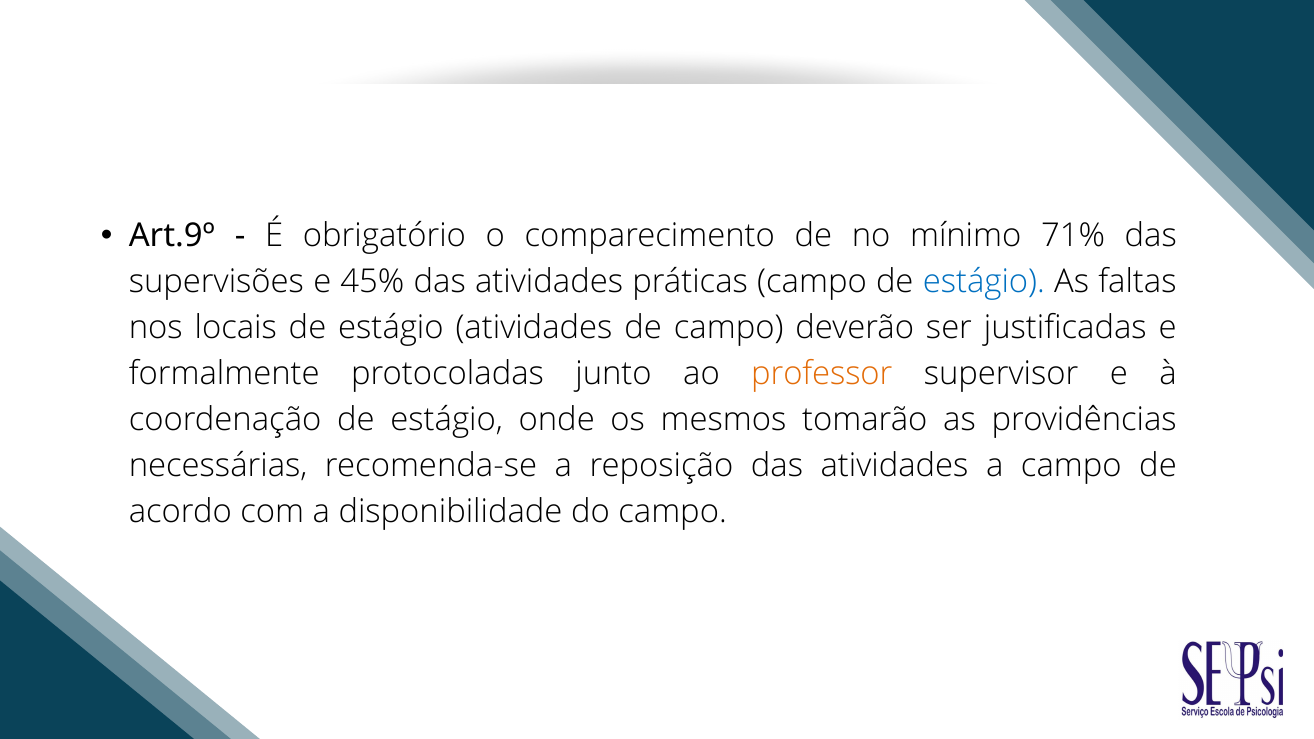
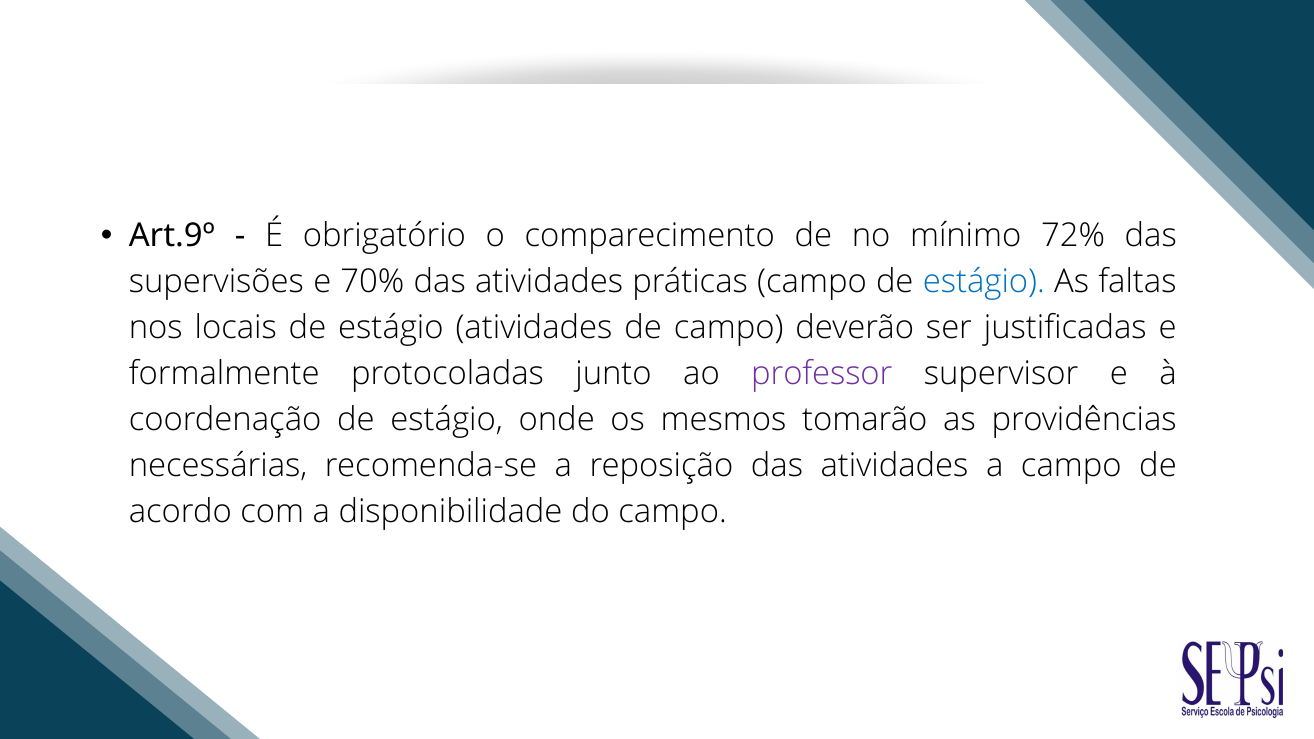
71%: 71% -> 72% (1073, 236)
45%: 45% -> 70% (372, 282)
professor colour: orange -> purple (822, 374)
